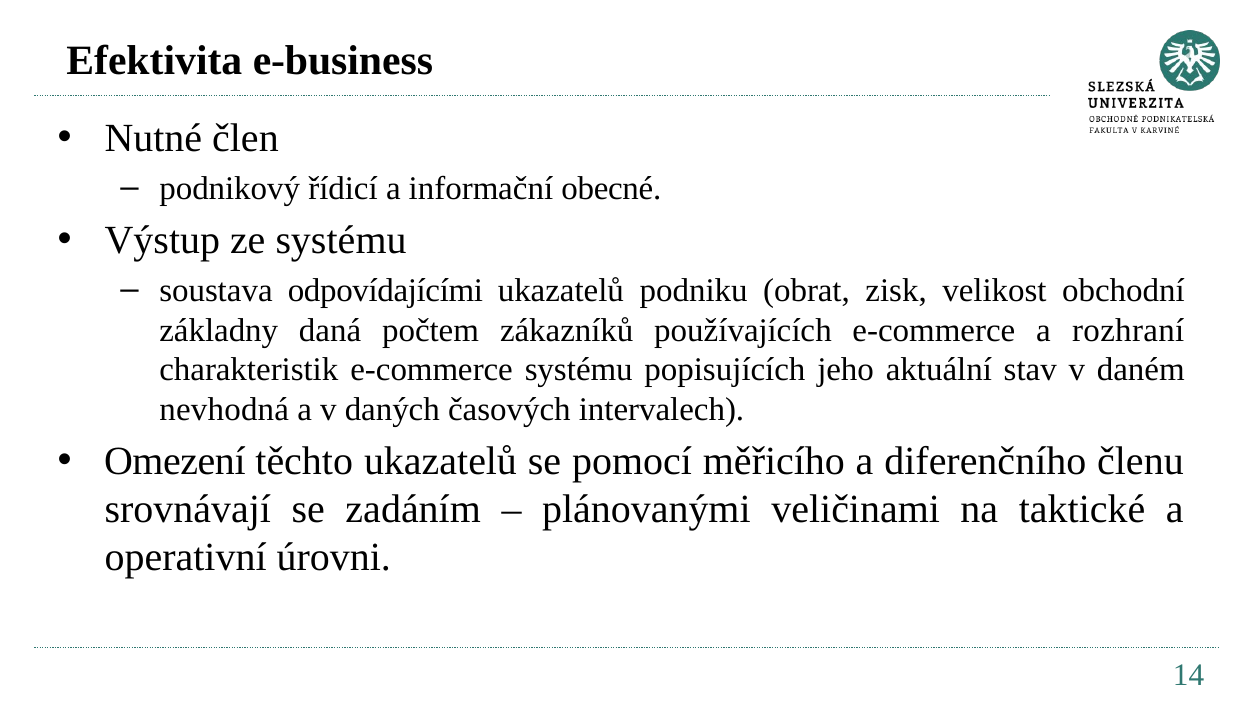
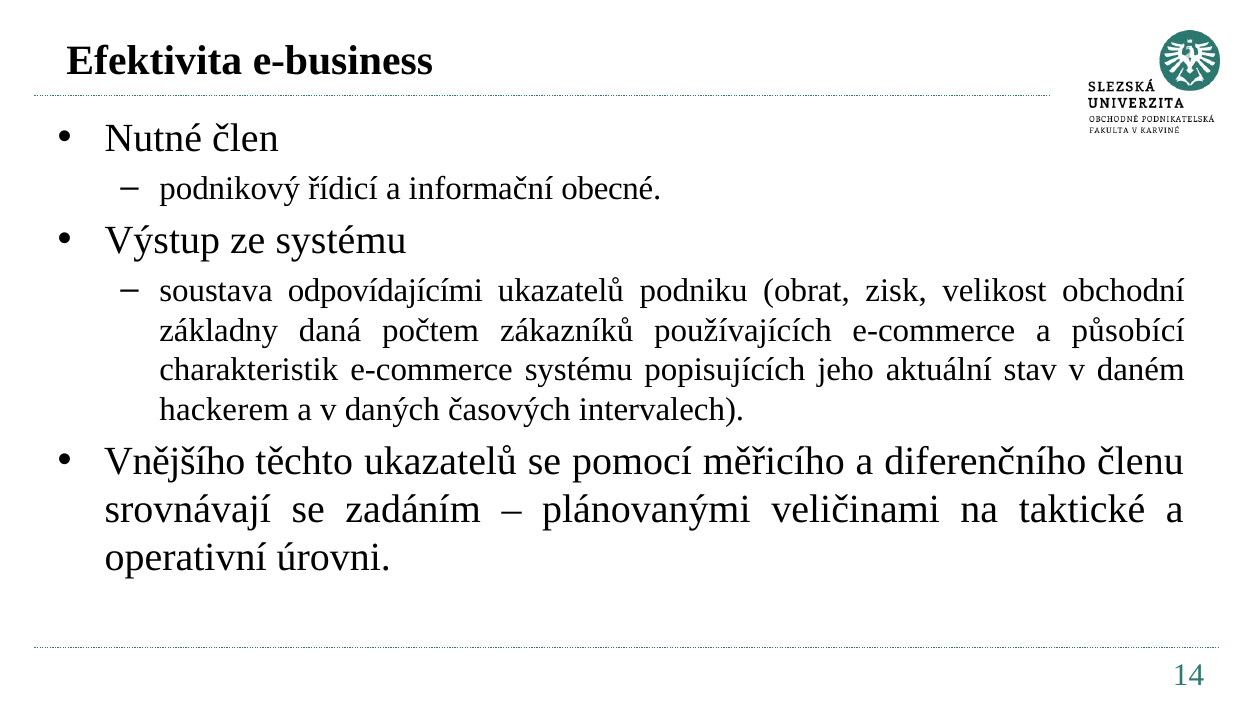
rozhraní: rozhraní -> působící (1128, 330)
nevhodná: nevhodná -> hackerem (224, 409)
Omezení: Omezení -> Vnějšího (175, 461)
